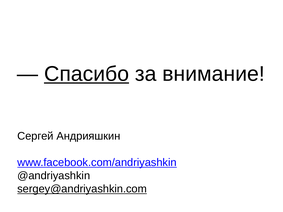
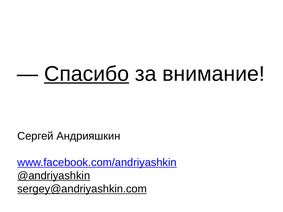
@andriyashkin underline: none -> present (54, 176)
